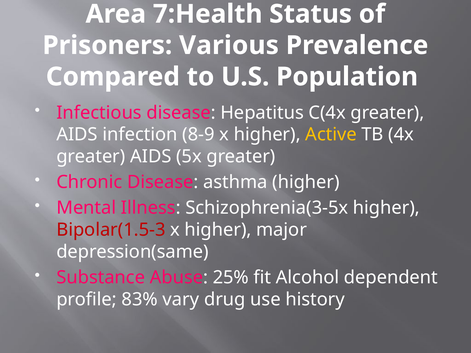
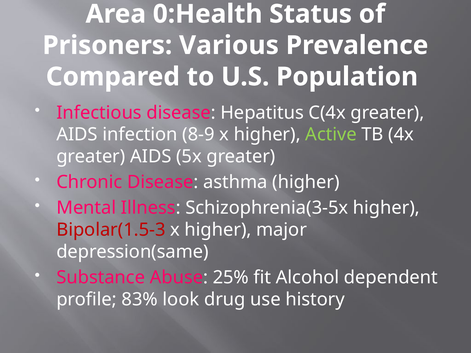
7:Health: 7:Health -> 0:Health (208, 14)
Active colour: yellow -> light green (331, 135)
vary: vary -> look (181, 300)
